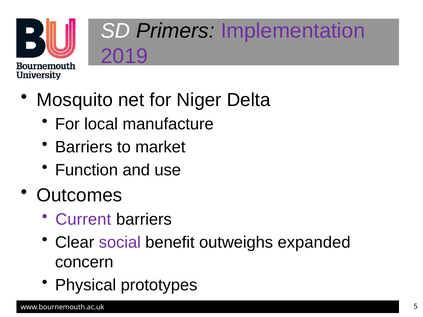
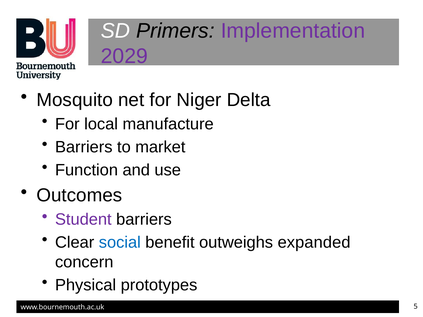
2019: 2019 -> 2029 (124, 56)
Current: Current -> Student (83, 220)
social colour: purple -> blue (120, 243)
